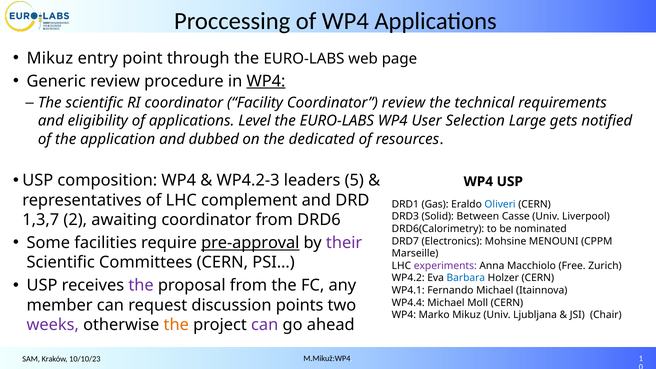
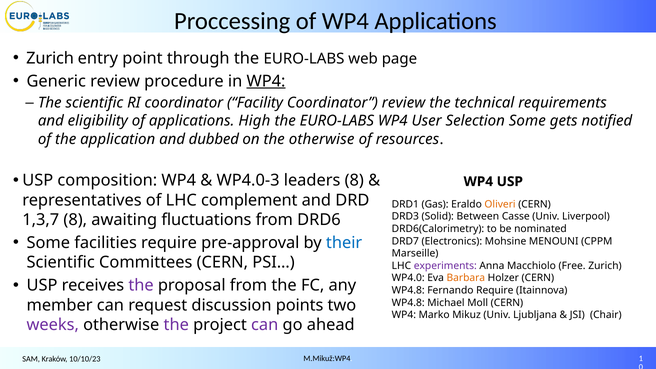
Mikuz: Mikuz -> Zurich (50, 58)
Level: Level -> High (254, 121)
Selection Large: Large -> Some (527, 121)
the dedicated: dedicated -> otherwise (322, 139)
WP4.2-3: WP4.2-3 -> WP4.0-3 (248, 181)
leaders 5: 5 -> 8 (354, 181)
Oliveri colour: blue -> orange (500, 204)
1,3,7 2: 2 -> 8 (75, 220)
awaiting coordinator: coordinator -> fluctuations (206, 220)
pre-approval underline: present -> none (250, 243)
their colour: purple -> blue (344, 243)
WP4.2: WP4.2 -> WP4.0 (408, 278)
Barbara colour: blue -> orange (466, 278)
WP4.1: WP4.1 -> WP4.8 (408, 290)
Fernando Michael: Michael -> Require (495, 290)
WP4.4: WP4.4 -> WP4.8 (408, 303)
the colour: orange -> purple (176, 325)
